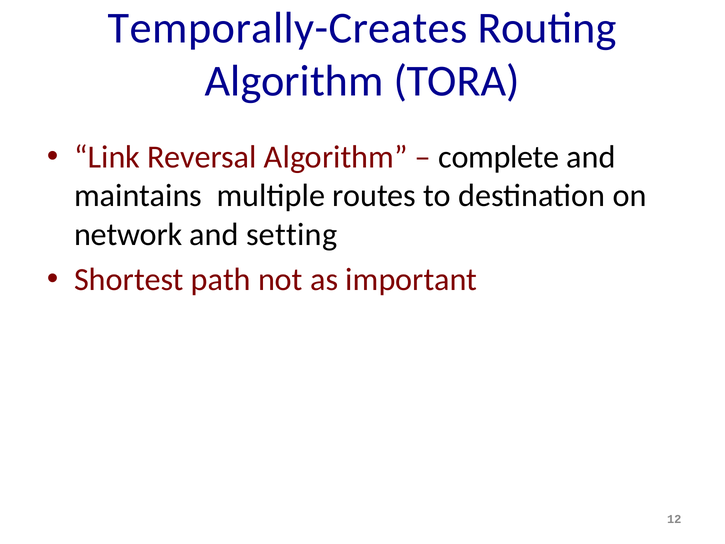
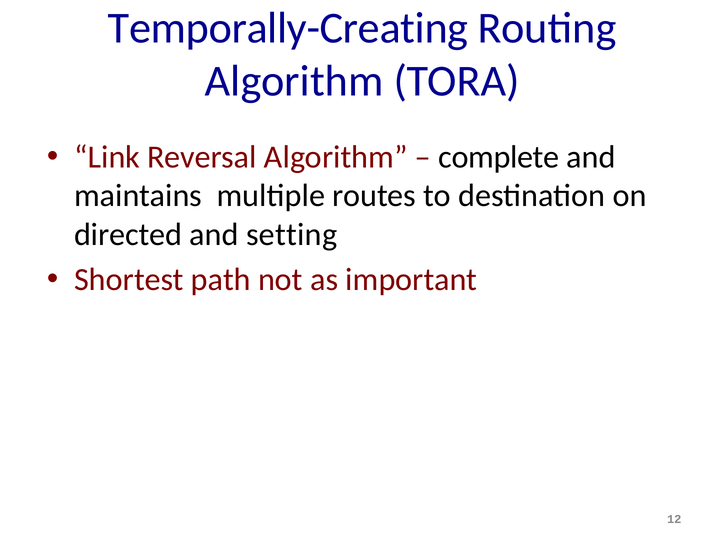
Temporally-Creates: Temporally-Creates -> Temporally-Creating (288, 28)
network: network -> directed (128, 234)
